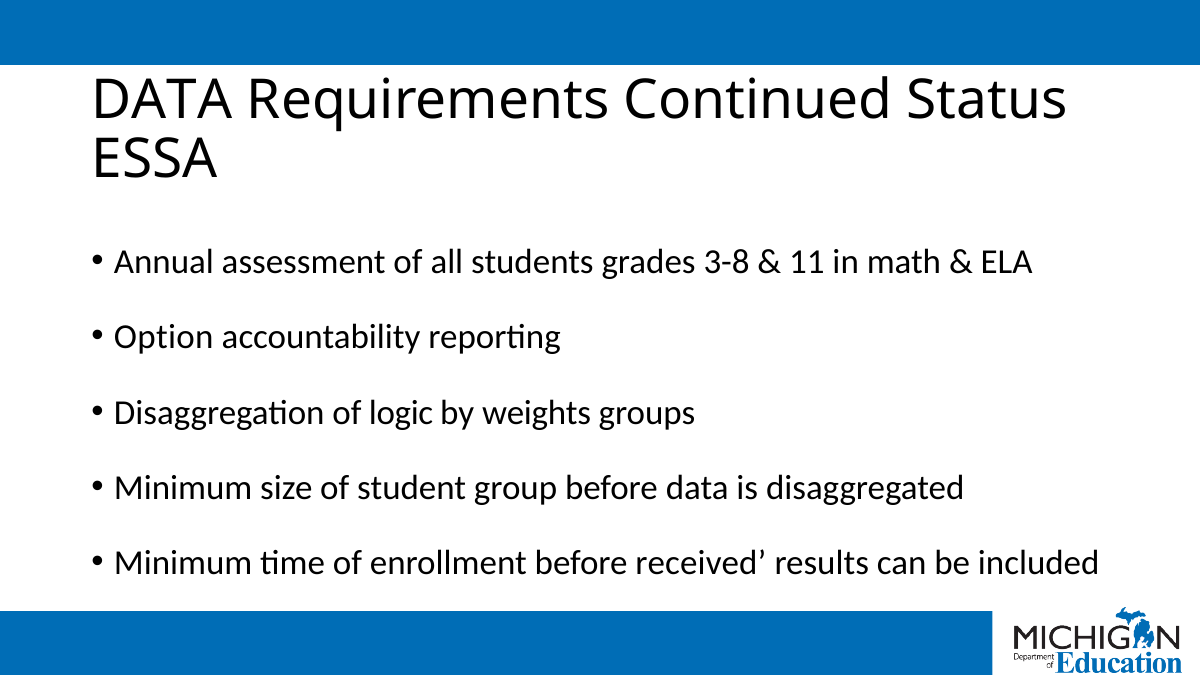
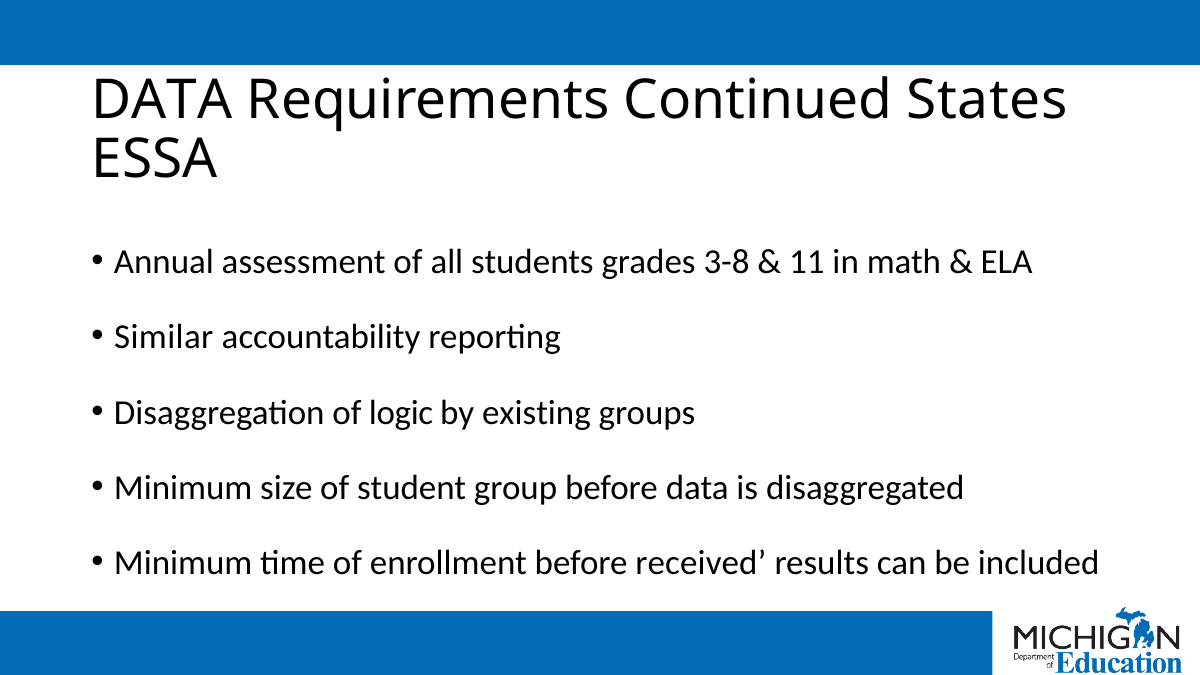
Status: Status -> States (987, 100)
Option: Option -> Similar (164, 337)
weights: weights -> existing (536, 412)
